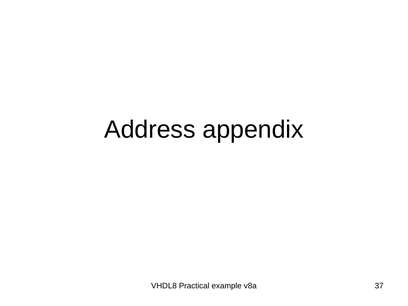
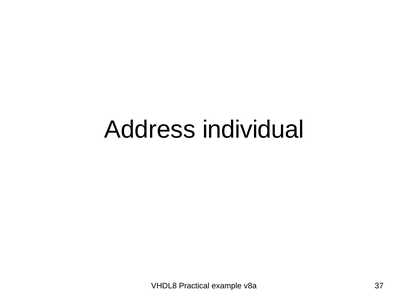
appendix: appendix -> individual (253, 130)
